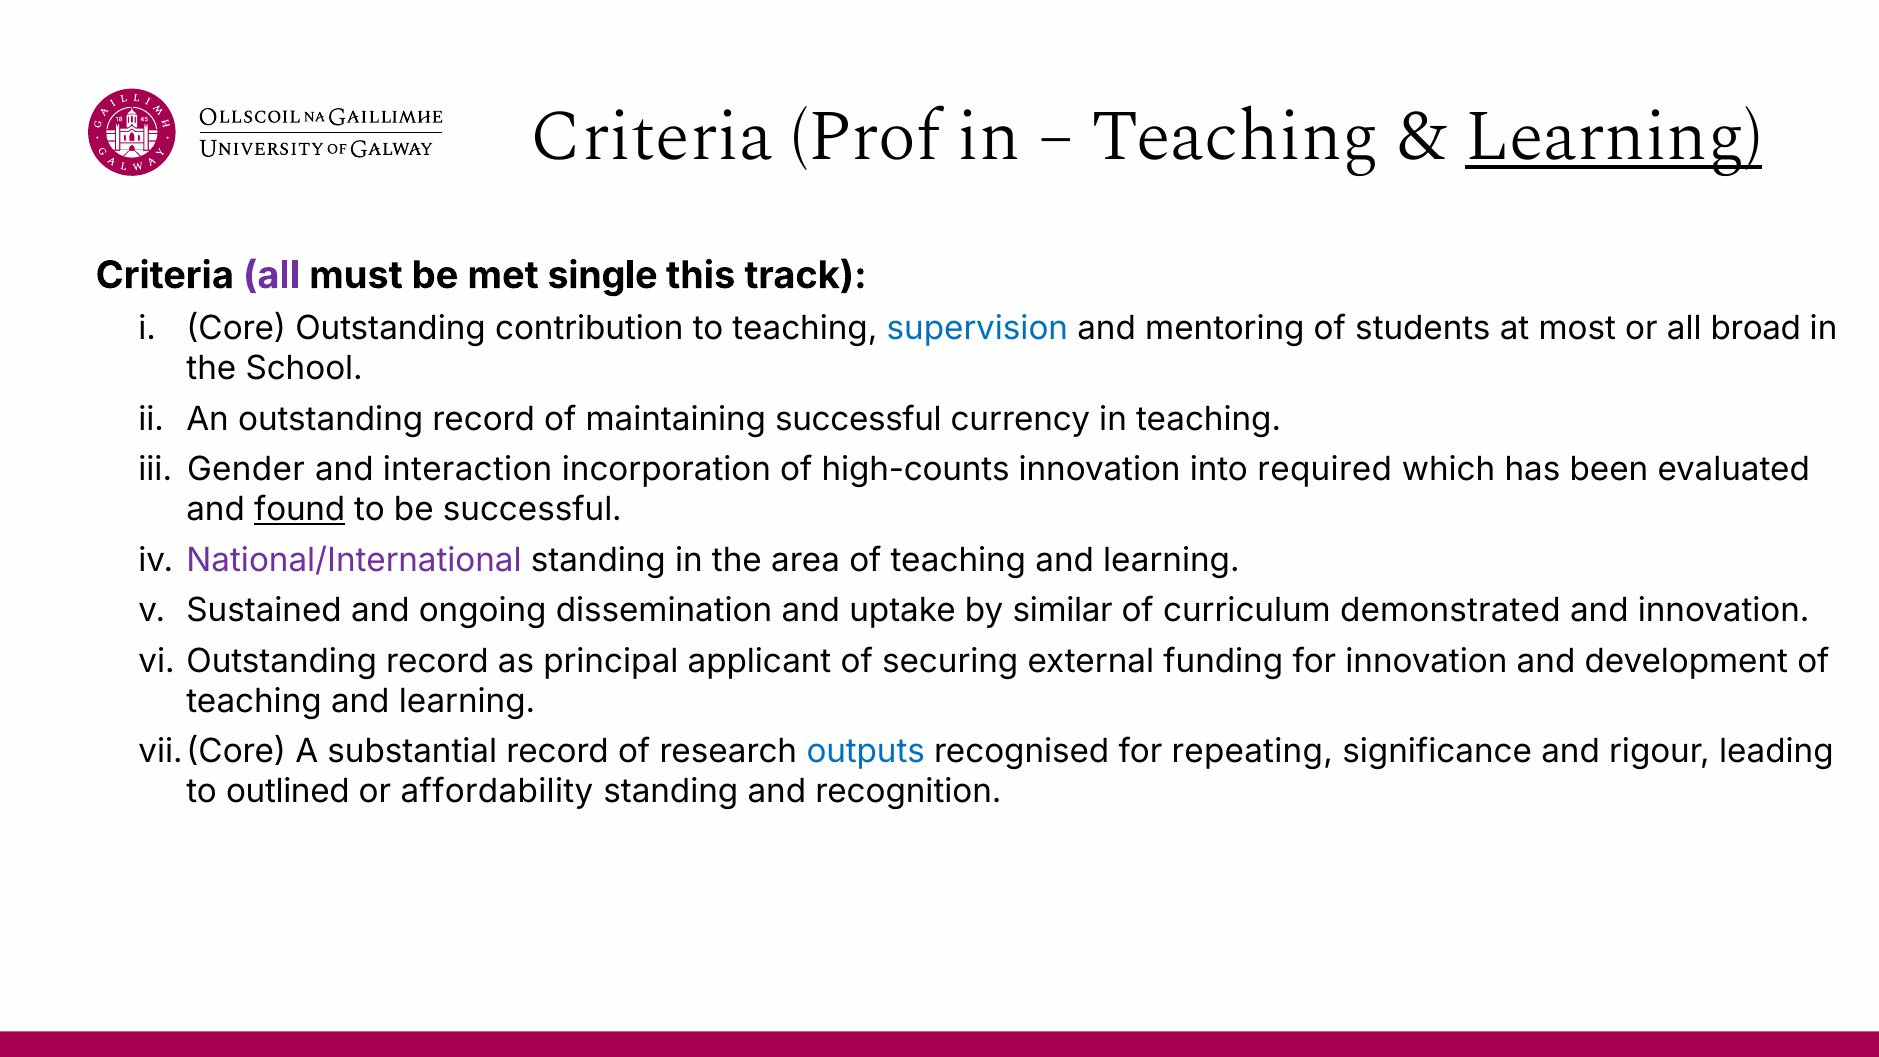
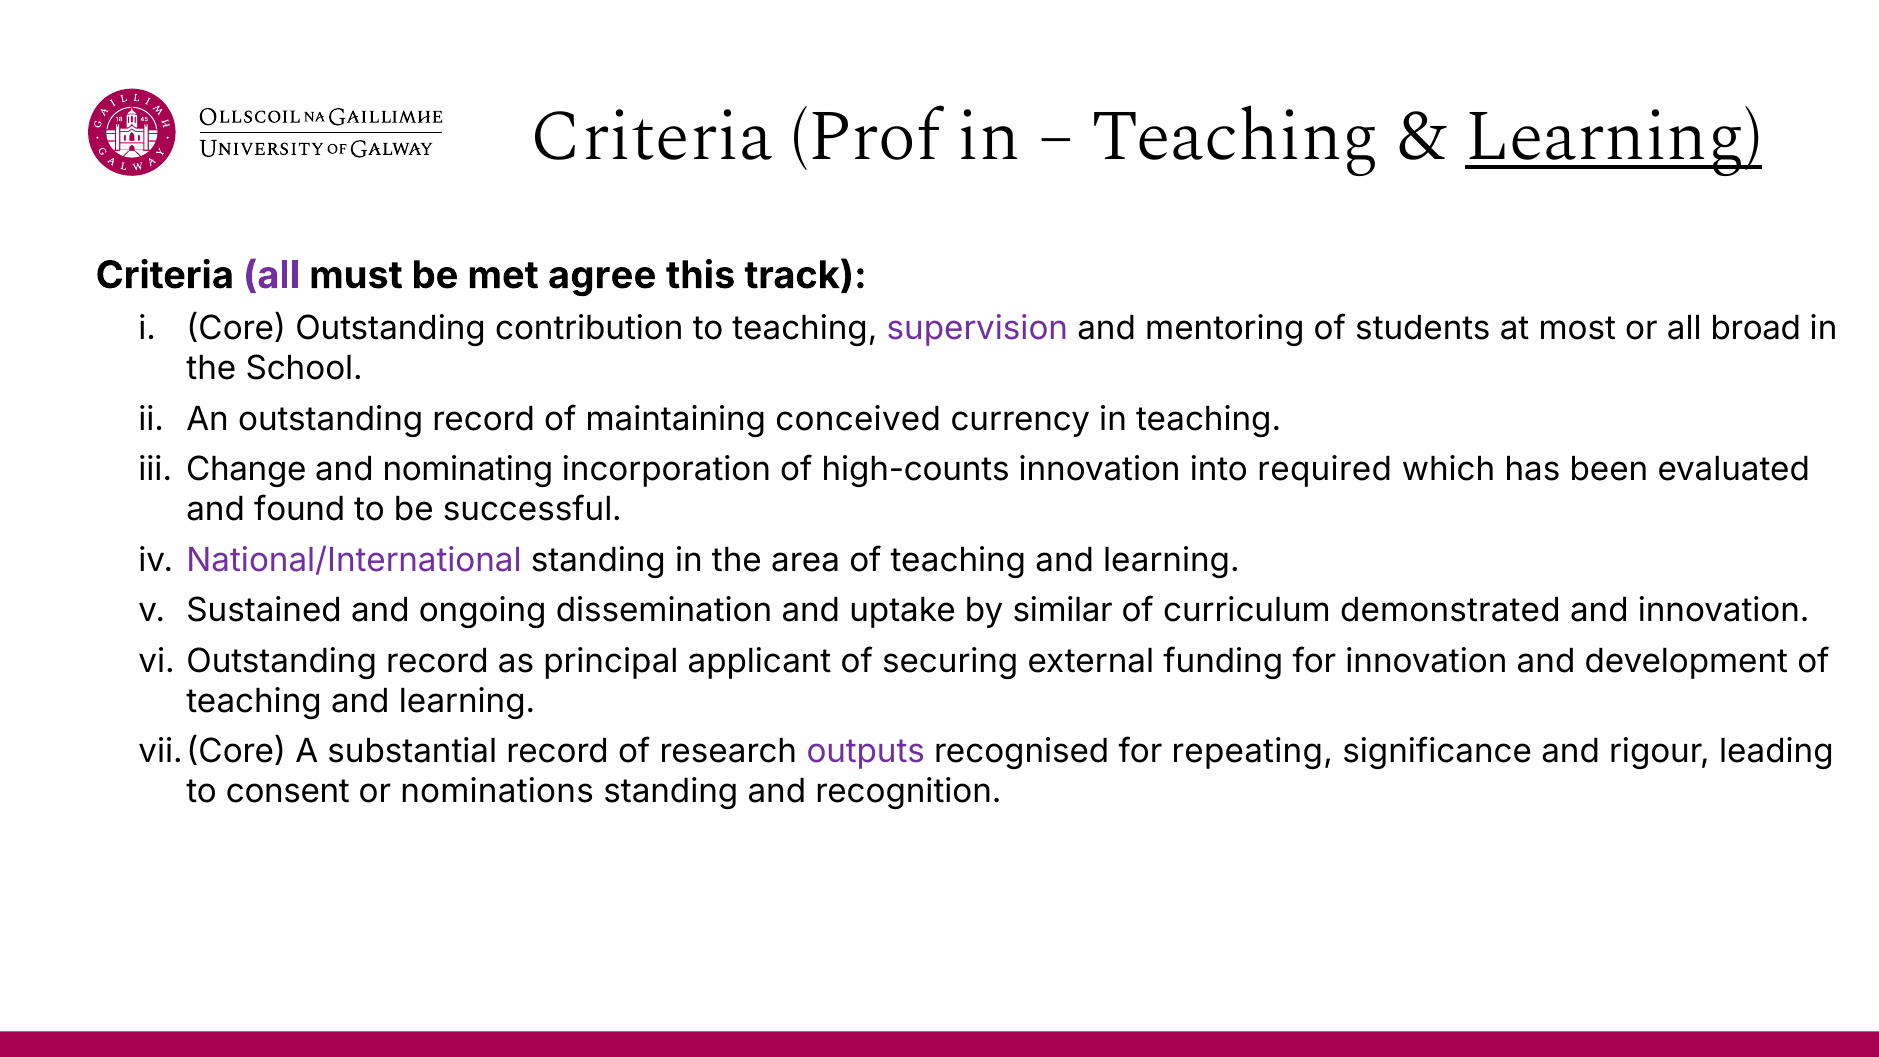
single: single -> agree (602, 275)
supervision colour: blue -> purple (977, 329)
maintaining successful: successful -> conceived (858, 419)
Gender: Gender -> Change (246, 470)
interaction: interaction -> nominating (468, 470)
found underline: present -> none (300, 510)
outputs colour: blue -> purple (866, 752)
outlined: outlined -> consent (288, 792)
affordability: affordability -> nominations (497, 792)
